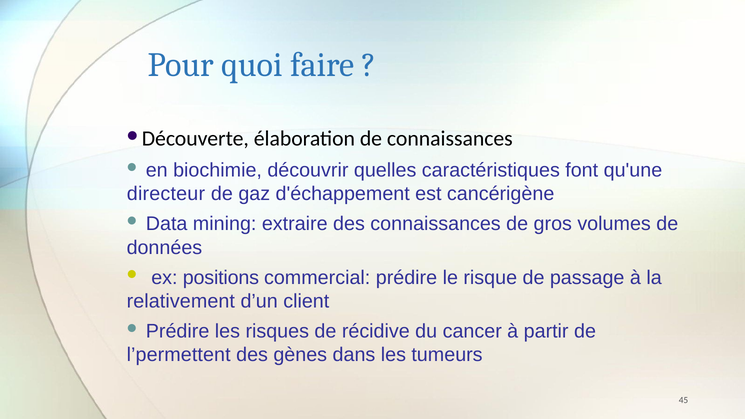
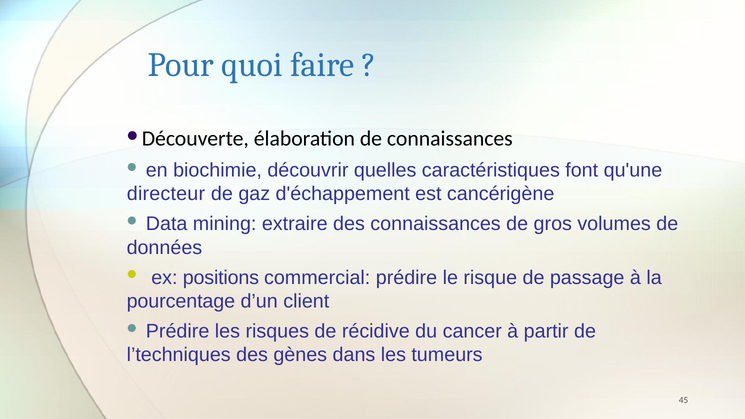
relativement: relativement -> pourcentage (181, 301)
l’permettent: l’permettent -> l’techniques (179, 355)
